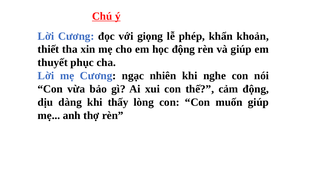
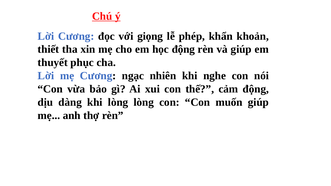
khi thấy: thấy -> lòng (118, 102)
